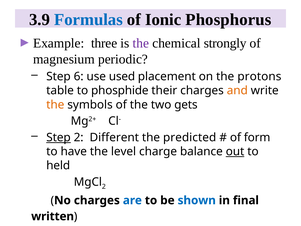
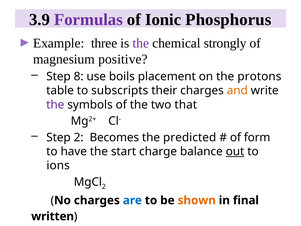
Formulas colour: blue -> purple (88, 20)
periodic: periodic -> positive (123, 59)
6: 6 -> 8 (79, 76)
used: used -> boils (122, 76)
phosphide: phosphide -> subscripts (120, 90)
the colour: orange -> purple (55, 105)
gets: gets -> that (186, 105)
Step underline: present -> none (58, 137)
Different: Different -> Becomes (114, 137)
level: level -> start (124, 151)
held: held -> ions (58, 165)
shown colour: blue -> orange (197, 200)
